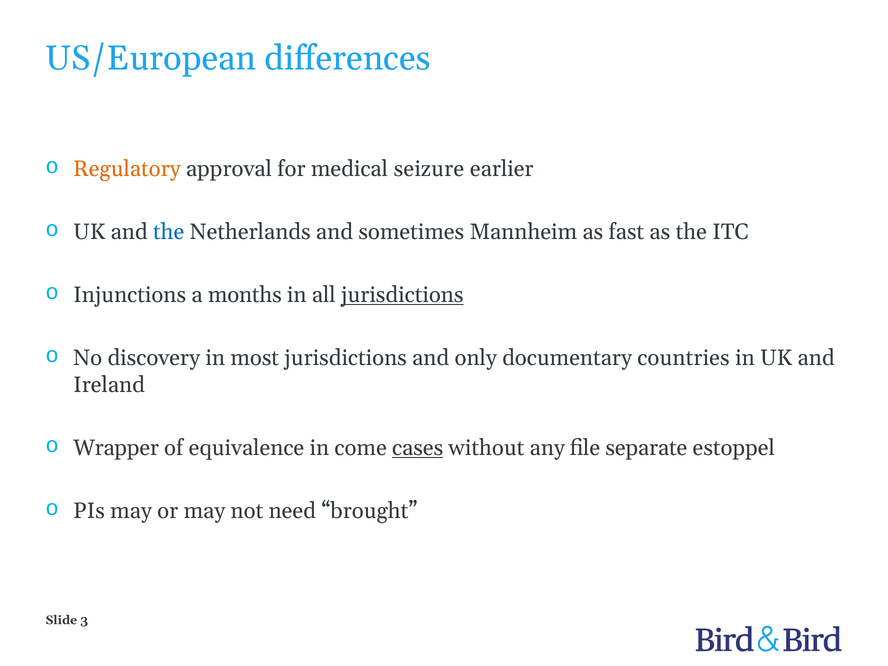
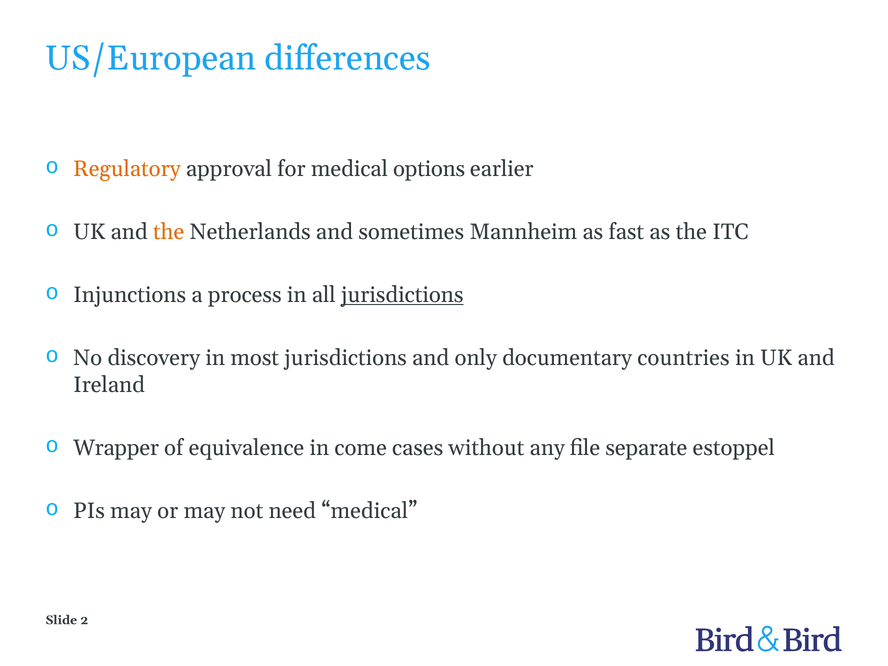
seizure: seizure -> options (429, 169)
the colour: blue -> orange (169, 232)
months: months -> process (245, 295)
cases underline: present -> none (418, 448)
need brought: brought -> medical (369, 511)
3: 3 -> 2 (84, 620)
